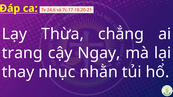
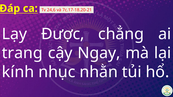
Thừa: Thừa -> Được (63, 34)
thay: thay -> kính (18, 72)
